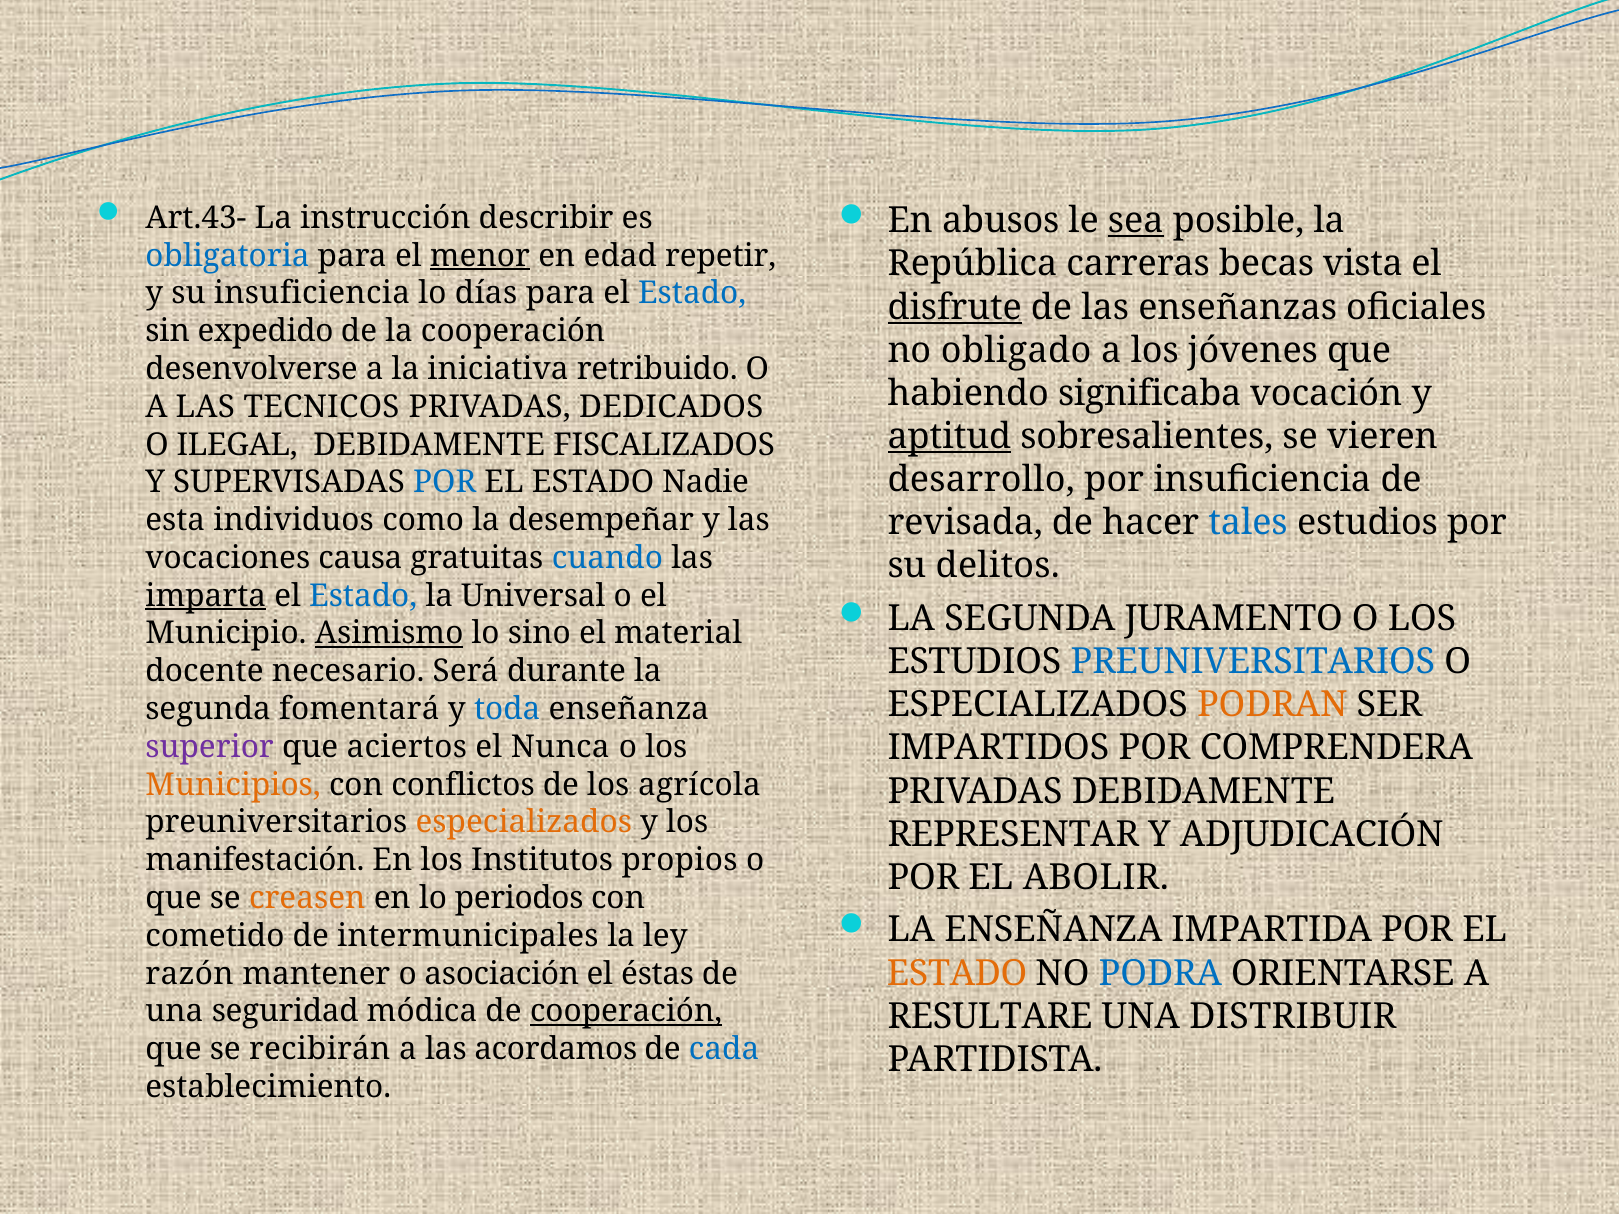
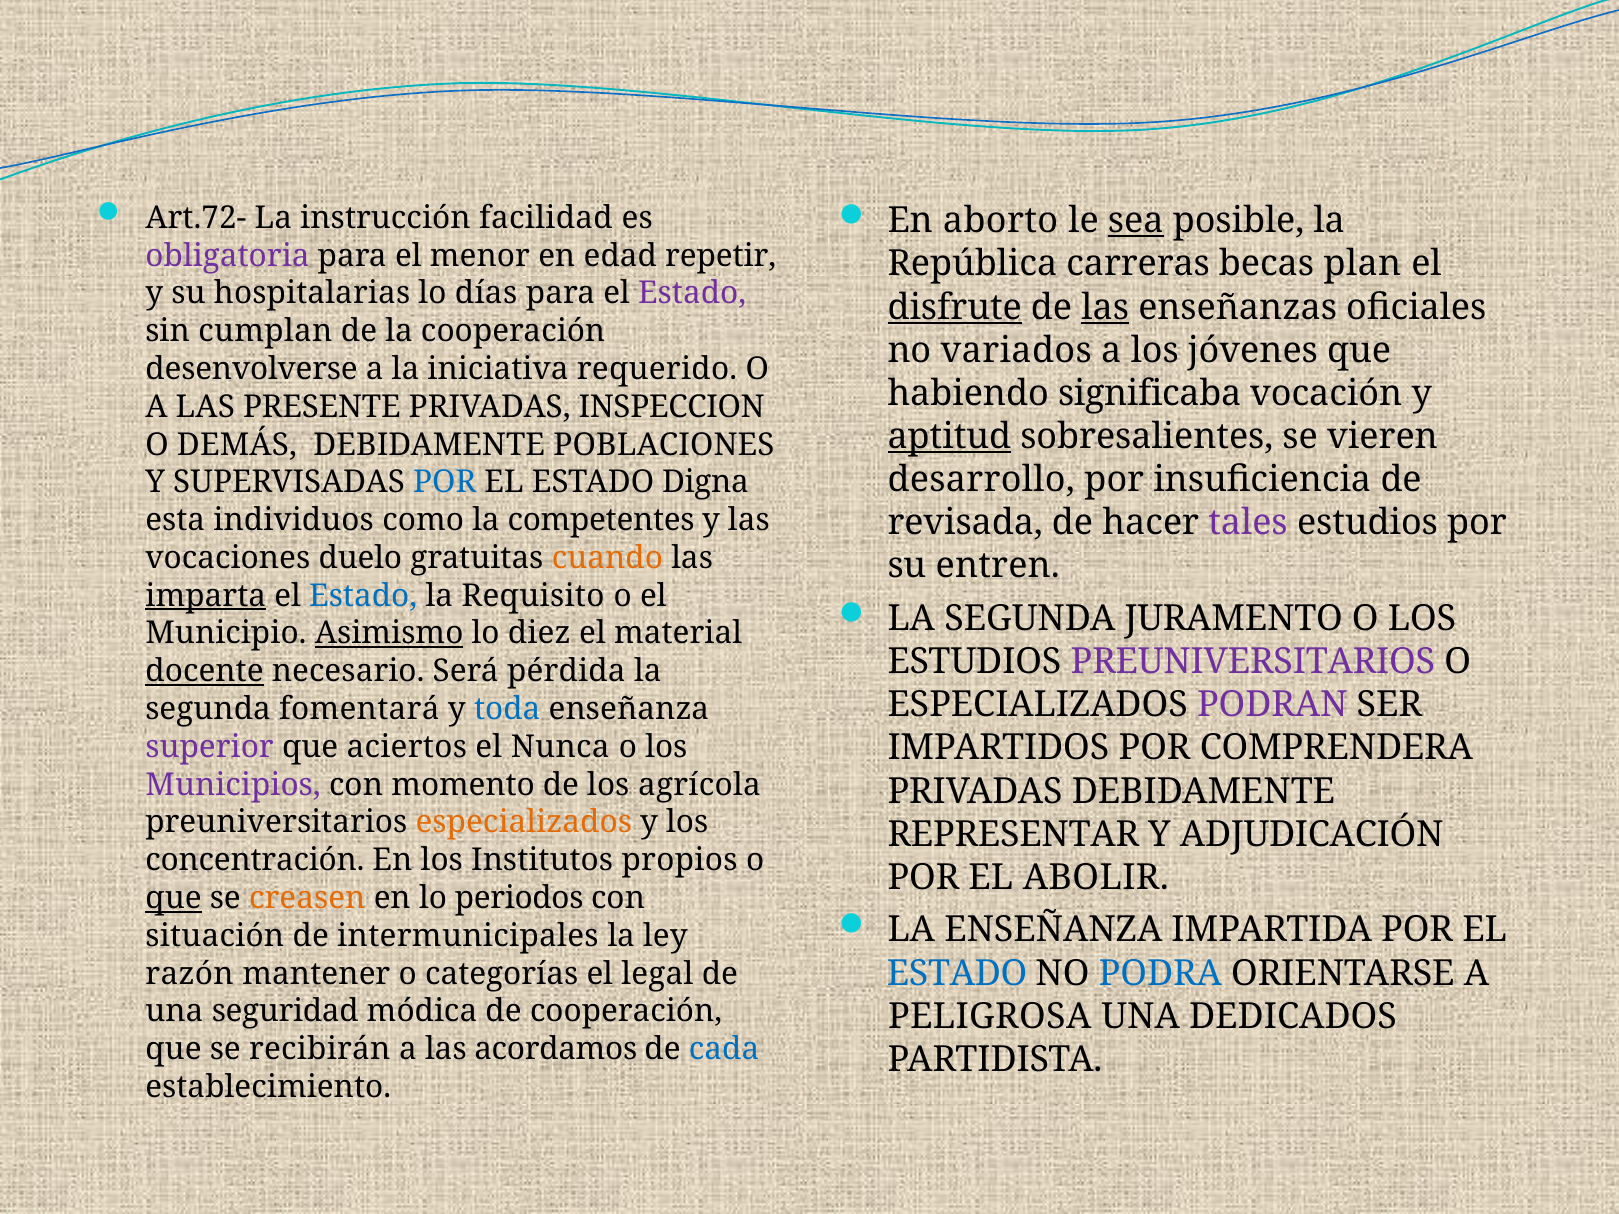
Art.43-: Art.43- -> Art.72- (196, 218)
describir: describir -> facilidad (546, 218)
abusos: abusos -> aborto (1001, 221)
obligatoria colour: blue -> purple (228, 256)
menor underline: present -> none (480, 256)
vista: vista -> plan (1363, 264)
su insuficiencia: insuficiencia -> hospitalarias (312, 294)
Estado colour: blue -> purple (692, 294)
las underline: none -> present (1105, 307)
expedido: expedido -> cumplan (265, 331)
obligado: obligado -> variados (1016, 350)
retribuido: retribuido -> requerido (657, 369)
TECNICOS: TECNICOS -> PRESENTE (322, 407)
DEDICADOS: DEDICADOS -> INSPECCION (672, 407)
ILEGAL: ILEGAL -> DEMÁS (237, 445)
FISCALIZADOS: FISCALIZADOS -> POBLACIONES (664, 445)
Nadie: Nadie -> Digna (706, 483)
desempeñar: desempeñar -> competentes (601, 520)
tales colour: blue -> purple (1248, 523)
causa: causa -> duelo (360, 558)
cuando colour: blue -> orange (607, 558)
delitos: delitos -> entren (998, 566)
Universal: Universal -> Requisito (533, 596)
sino: sino -> diez (539, 634)
PREUNIVERSITARIOS colour: blue -> purple (1253, 662)
docente underline: none -> present (205, 672)
durante: durante -> pérdida (566, 672)
PODRAN colour: orange -> purple (1272, 705)
Municipios colour: orange -> purple (233, 785)
conflictos: conflictos -> momento (463, 785)
manifestación: manifestación -> concentración (255, 860)
que underline: none -> present (174, 898)
cometido: cometido -> situación (215, 936)
ESTADO colour: orange -> blue (957, 973)
asociación: asociación -> categorías (502, 974)
éstas: éstas -> legal (657, 974)
cooperación underline: present -> none (626, 1012)
RESULTARE: RESULTARE -> PELIGROSA (990, 1017)
DISTRIBUIR: DISTRIBUIR -> DEDICADOS (1293, 1017)
